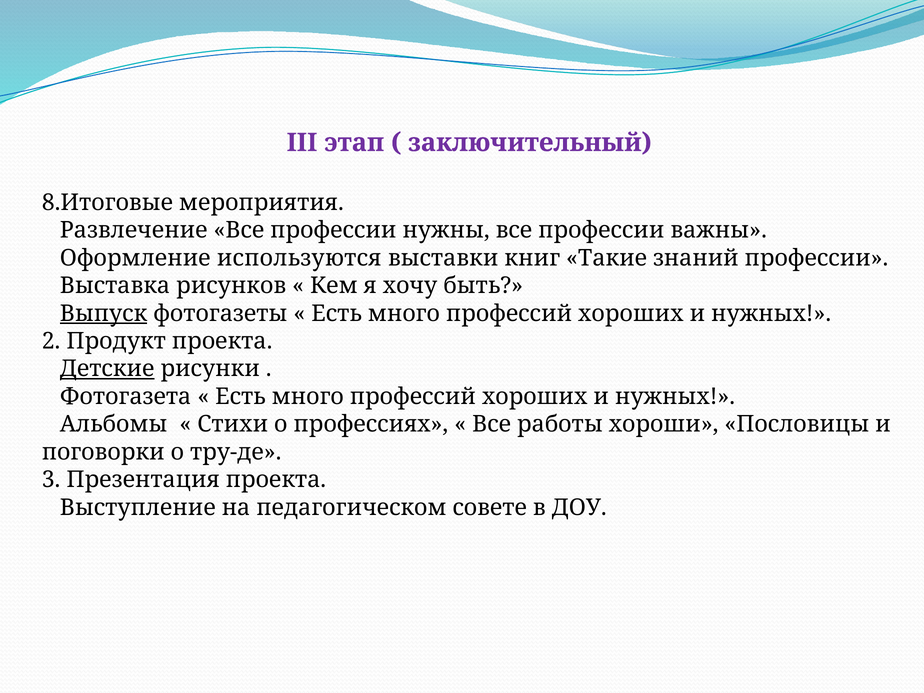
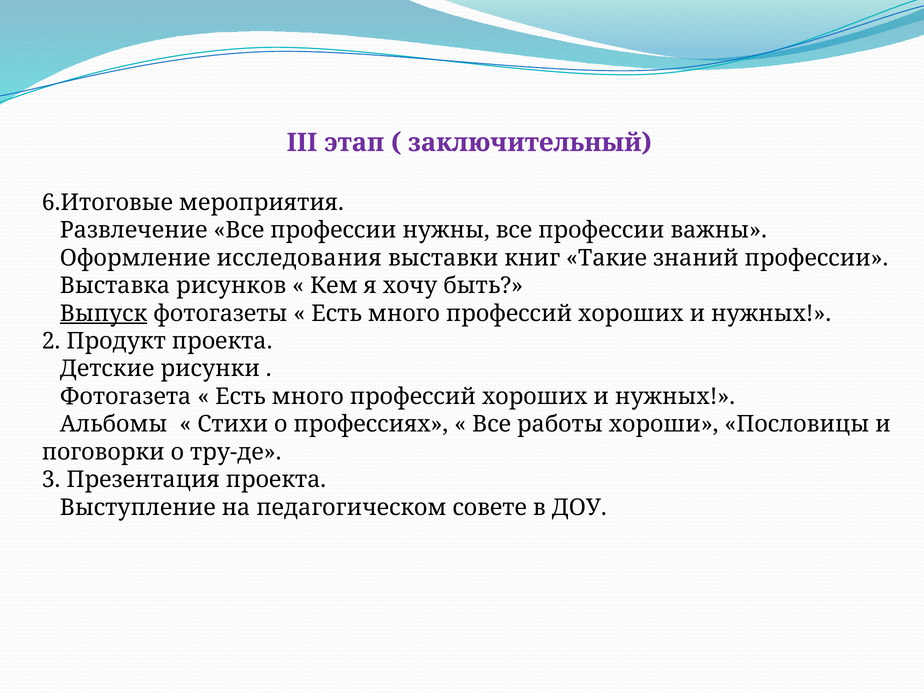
8.Итоговые: 8.Итоговые -> 6.Итоговые (107, 203)
используются: используются -> исследования (299, 258)
Детские underline: present -> none (107, 369)
